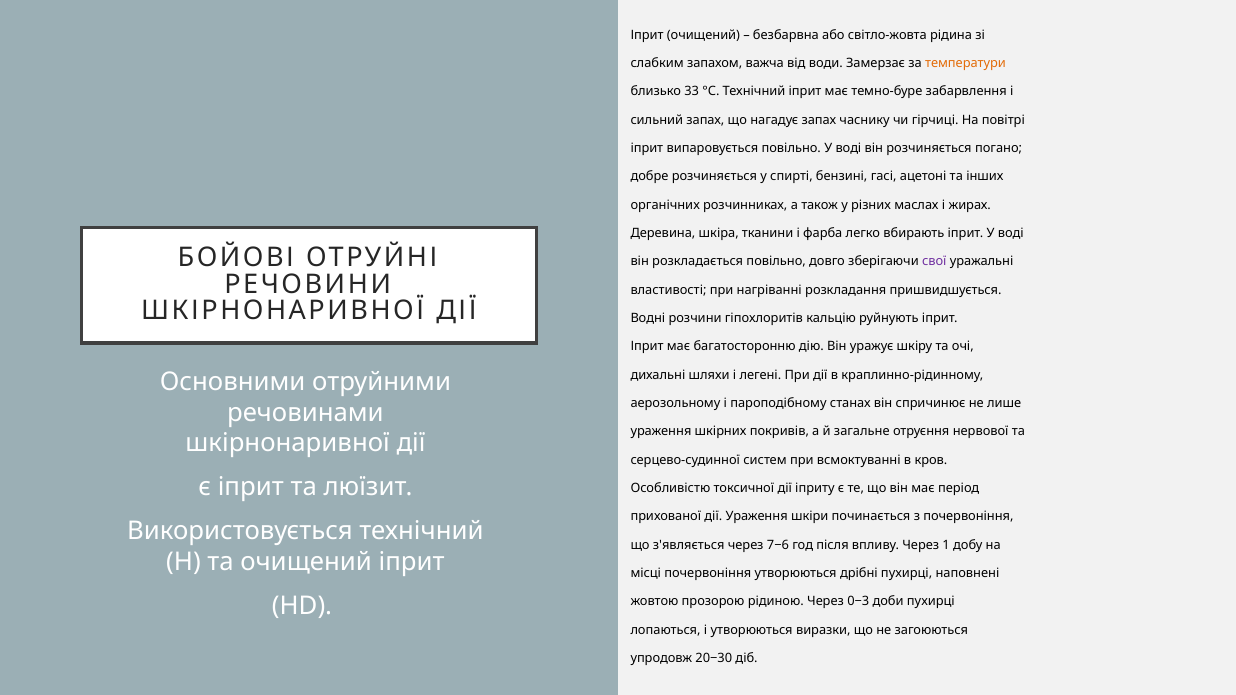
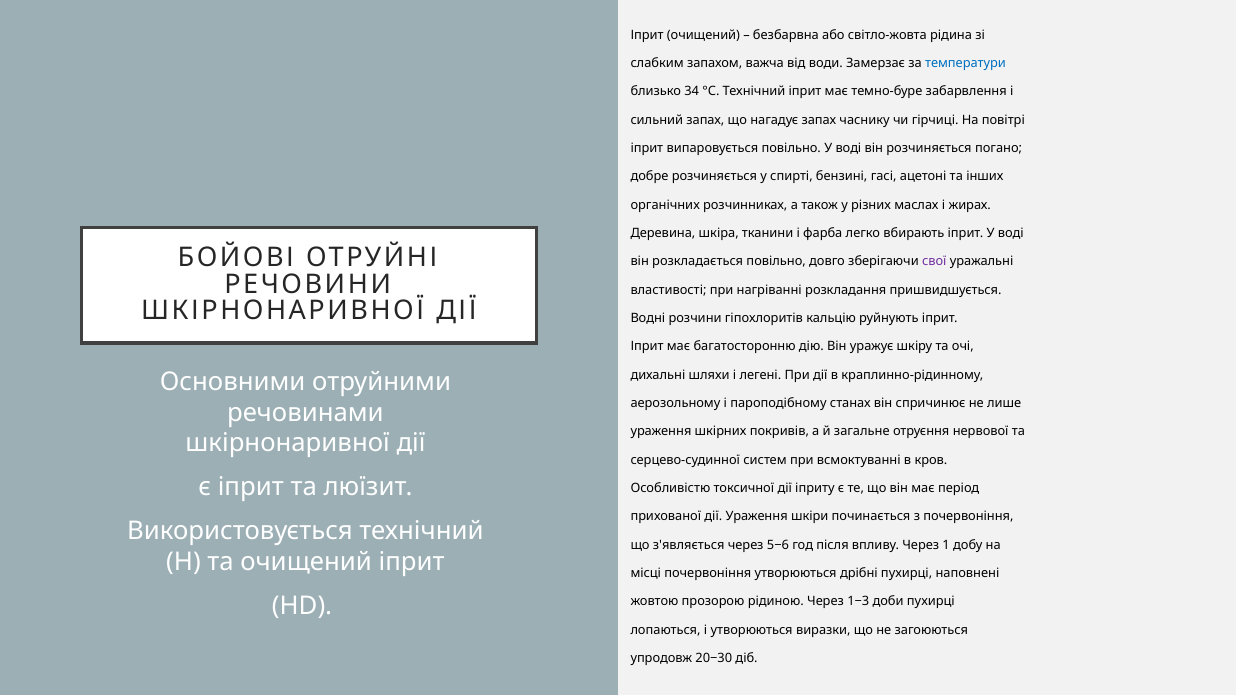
температури colour: orange -> blue (965, 63)
33: 33 -> 34 (692, 92)
7−6: 7−6 -> 5−6 (778, 545)
0−3: 0−3 -> 1−3 (858, 602)
